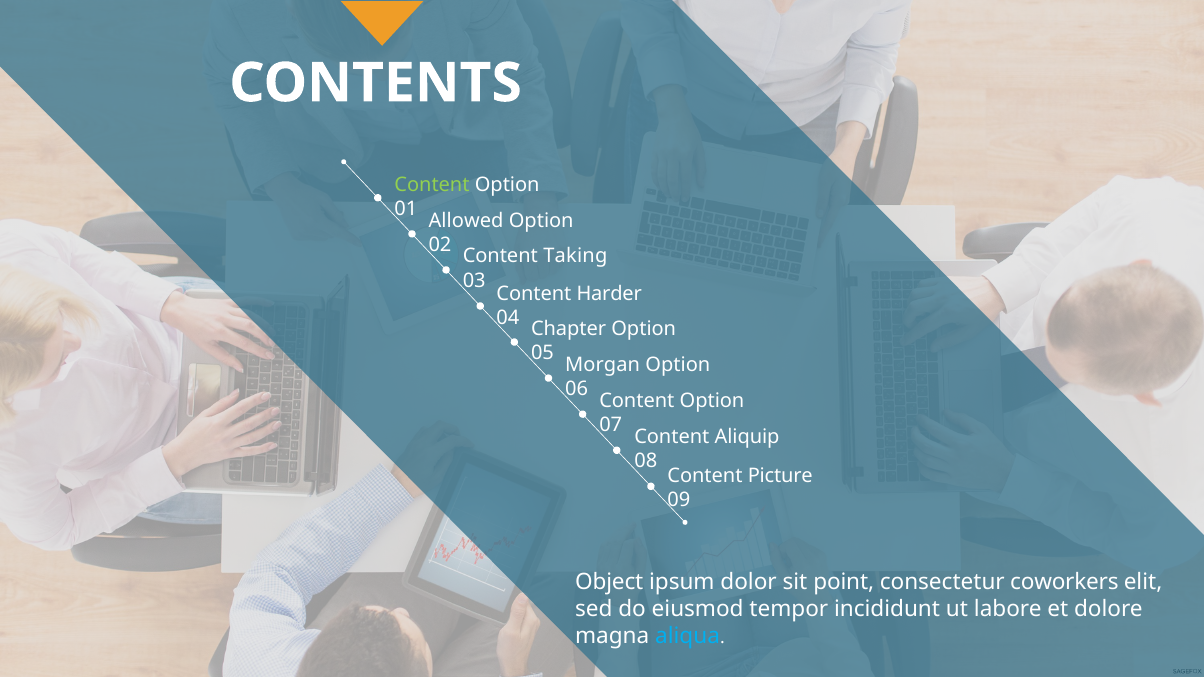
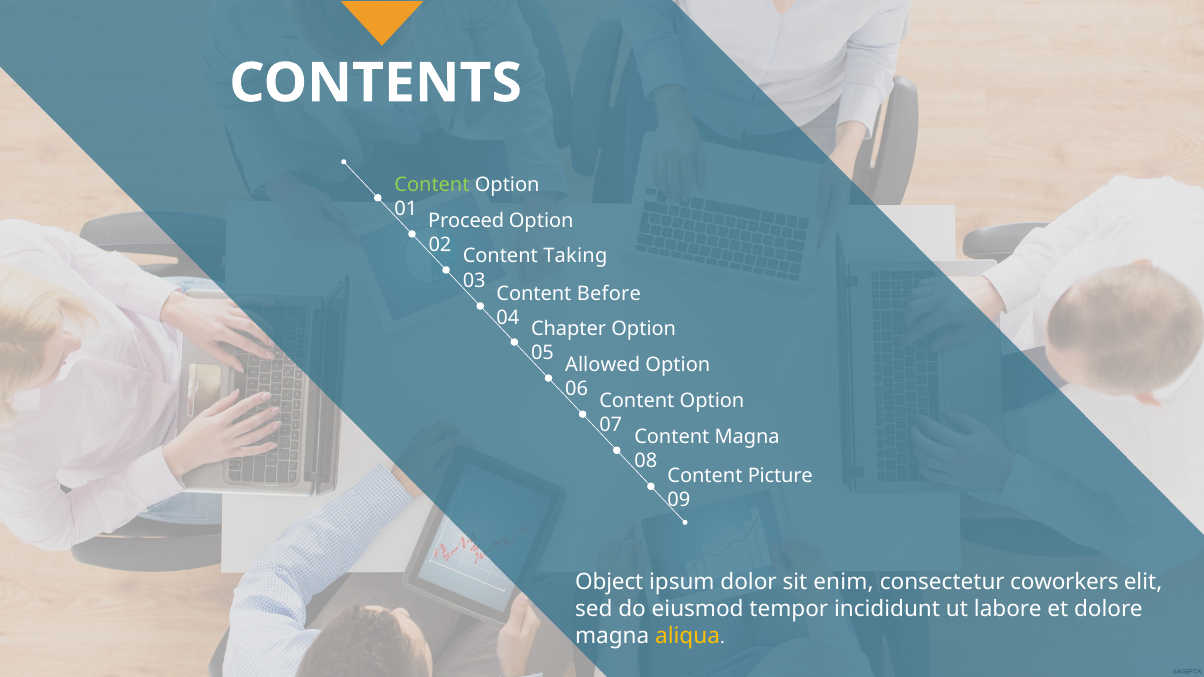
Allowed: Allowed -> Proceed (466, 221)
Harder: Harder -> Before (609, 294)
Morgan: Morgan -> Allowed (603, 365)
Content Aliquip: Aliquip -> Magna (747, 437)
point: point -> enim (844, 582)
aliqua colour: light blue -> yellow (688, 637)
